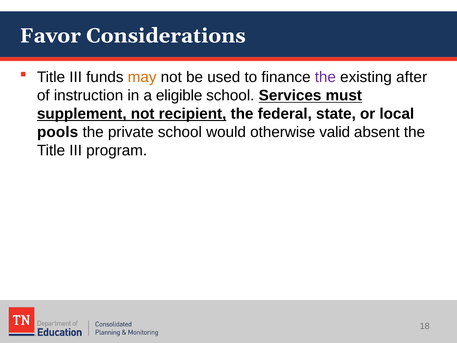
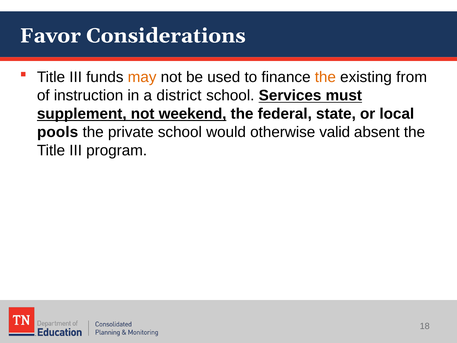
the colour: purple -> orange (325, 77)
after: after -> from (412, 77)
eligible: eligible -> district (179, 96)
recipient: recipient -> weekend (193, 114)
